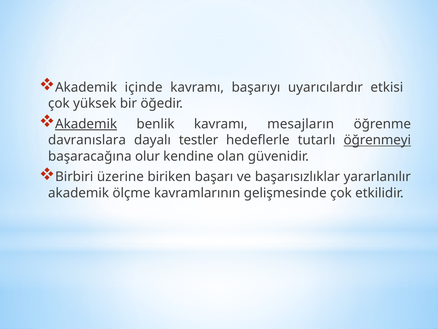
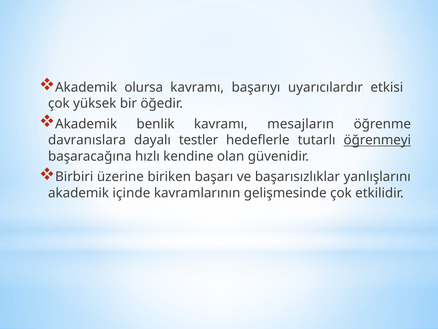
içinde: içinde -> olursa (144, 87)
Akademik underline: present -> none (86, 124)
olur: olur -> hızlı (147, 156)
yararlanılır: yararlanılır -> yanlışlarını (377, 177)
ölçme: ölçme -> içinde (131, 193)
